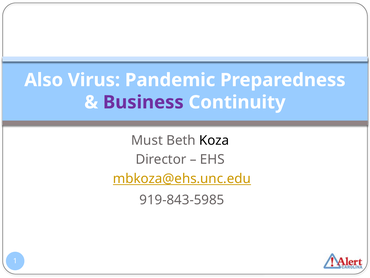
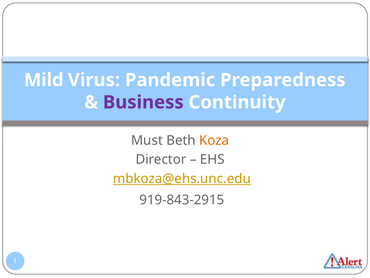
Also: Also -> Mild (44, 80)
Koza colour: black -> orange (214, 140)
919-843-5985: 919-843-5985 -> 919-843-2915 (182, 200)
